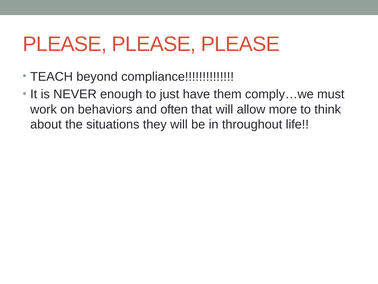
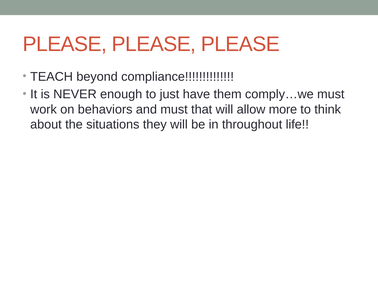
and often: often -> must (174, 109)
